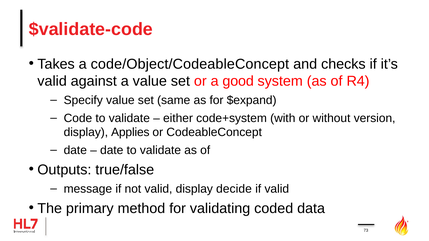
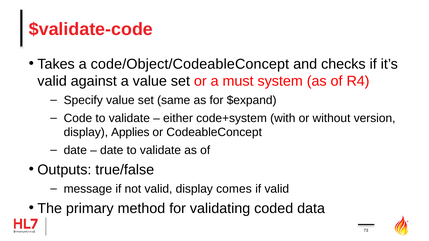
good: good -> must (238, 81)
decide: decide -> comes (234, 189)
